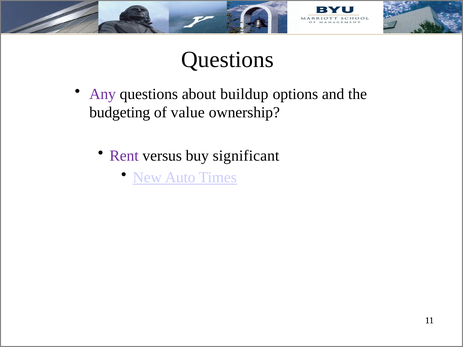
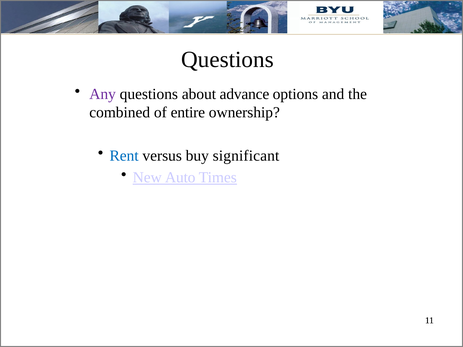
buildup: buildup -> advance (244, 94)
budgeting: budgeting -> combined (120, 113)
value: value -> entire (188, 113)
Rent colour: purple -> blue (124, 156)
